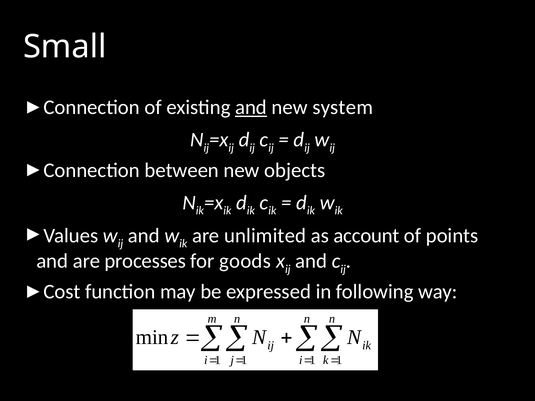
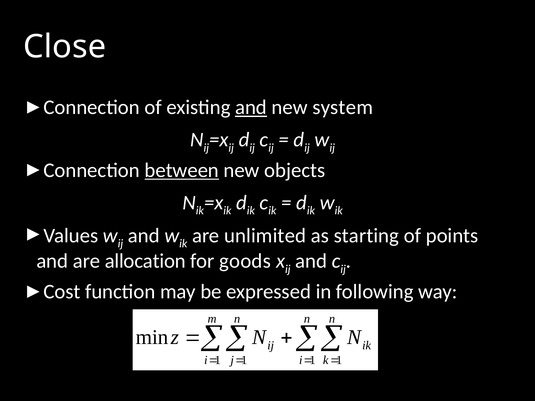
Small: Small -> Close (65, 47)
between underline: none -> present (182, 170)
account: account -> starting (366, 236)
processes: processes -> allocation (145, 261)
